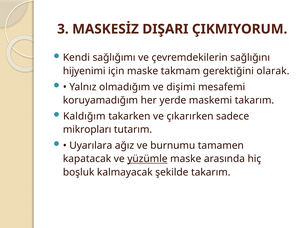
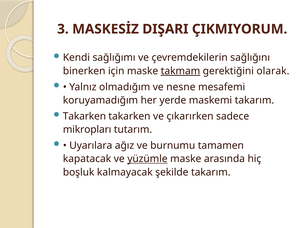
hijyenimi: hijyenimi -> binerken (84, 71)
takmam underline: none -> present (180, 71)
dişimi: dişimi -> nesne (181, 87)
Kaldığım: Kaldığım -> Takarken (84, 116)
